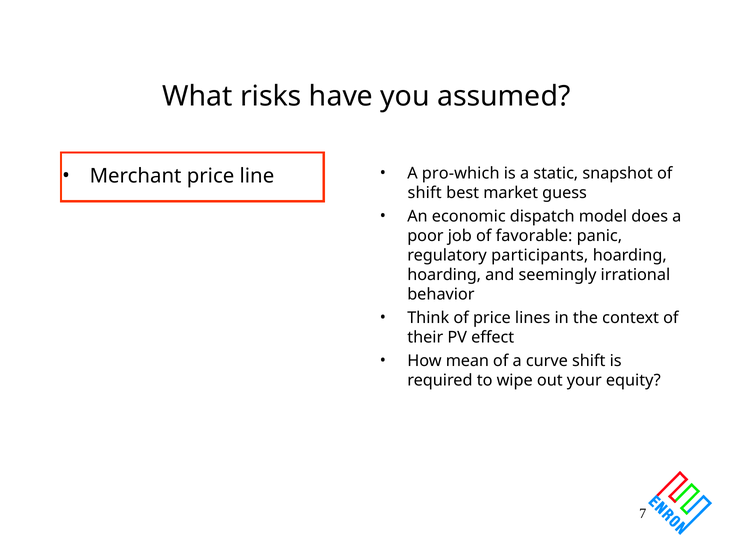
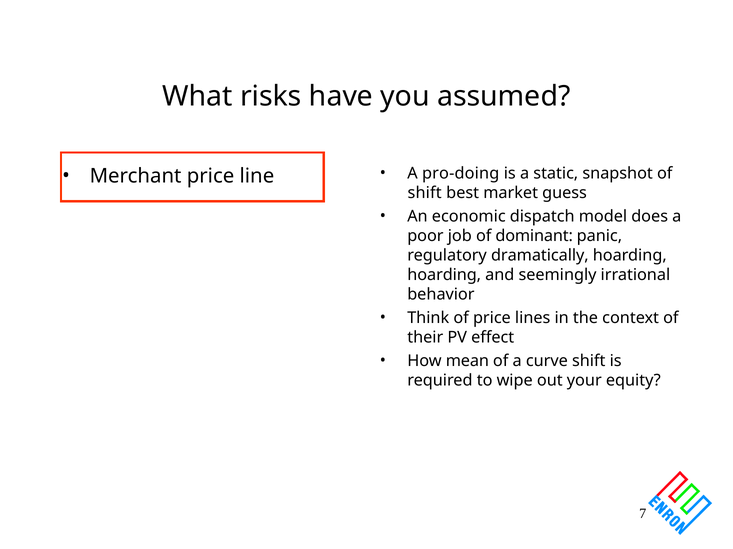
pro-which: pro-which -> pro-doing (461, 173)
favorable: favorable -> dominant (534, 236)
participants: participants -> dramatically (540, 256)
